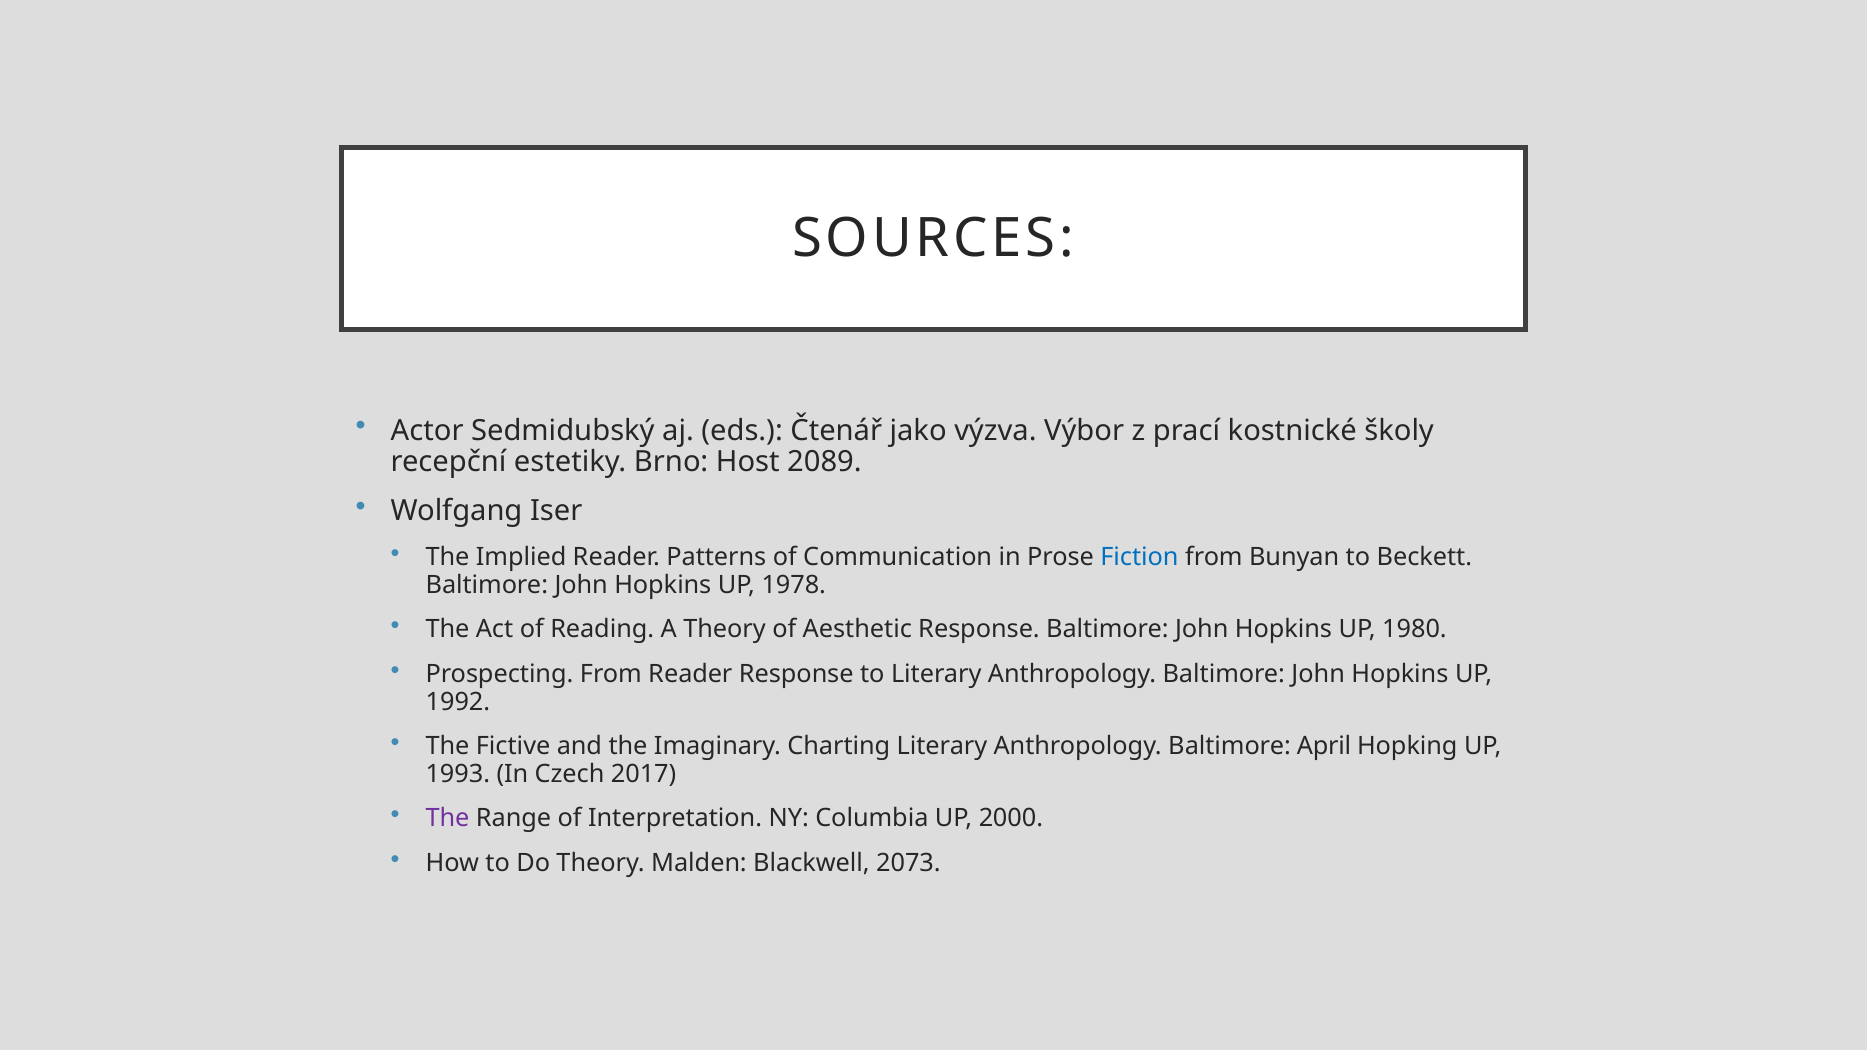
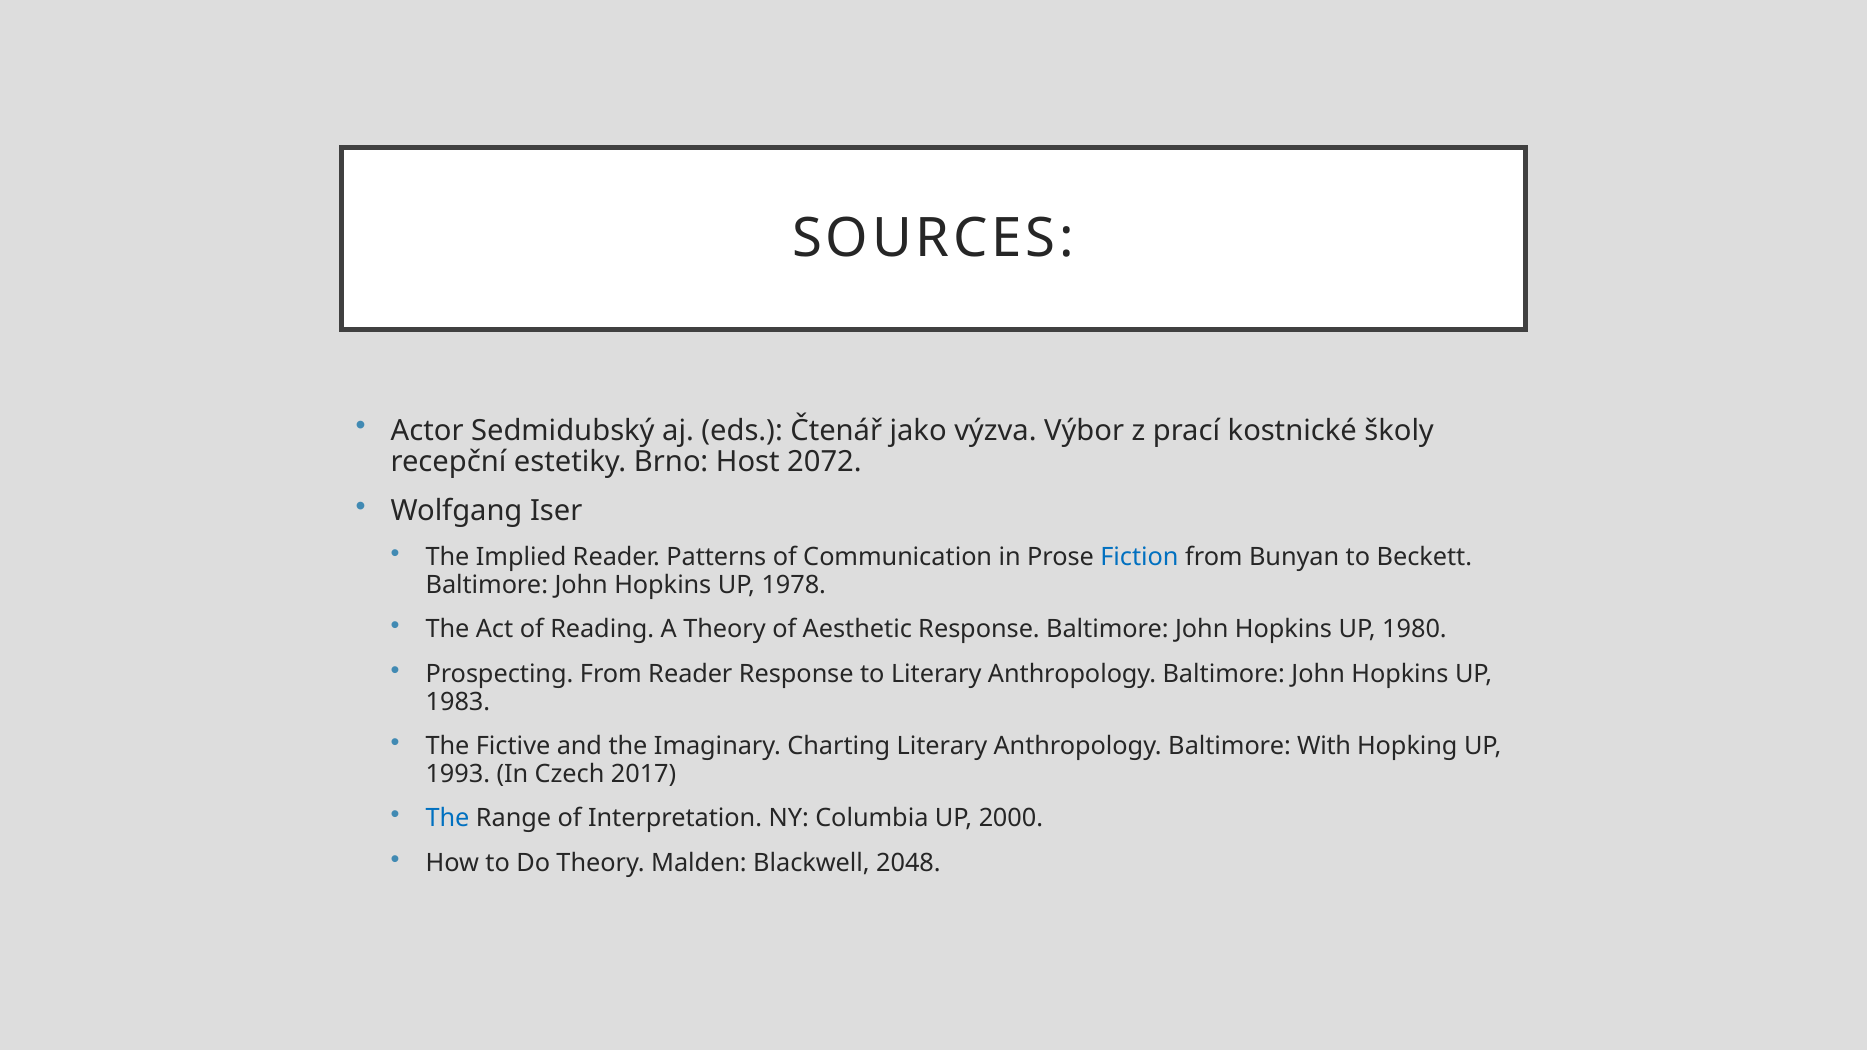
2089: 2089 -> 2072 (824, 462)
1992: 1992 -> 1983 (458, 702)
April: April -> With (1324, 747)
The colour: purple -> blue (448, 819)
2073: 2073 -> 2048 (908, 864)
